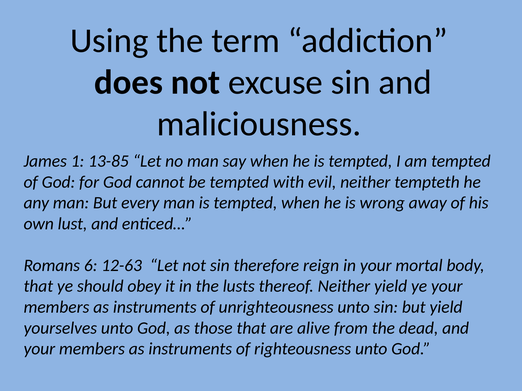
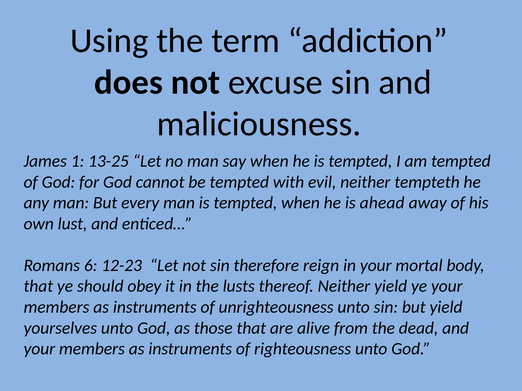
13-85: 13-85 -> 13-25 (108, 161)
wrong: wrong -> ahead (382, 203)
12-63: 12-63 -> 12-23 (122, 266)
